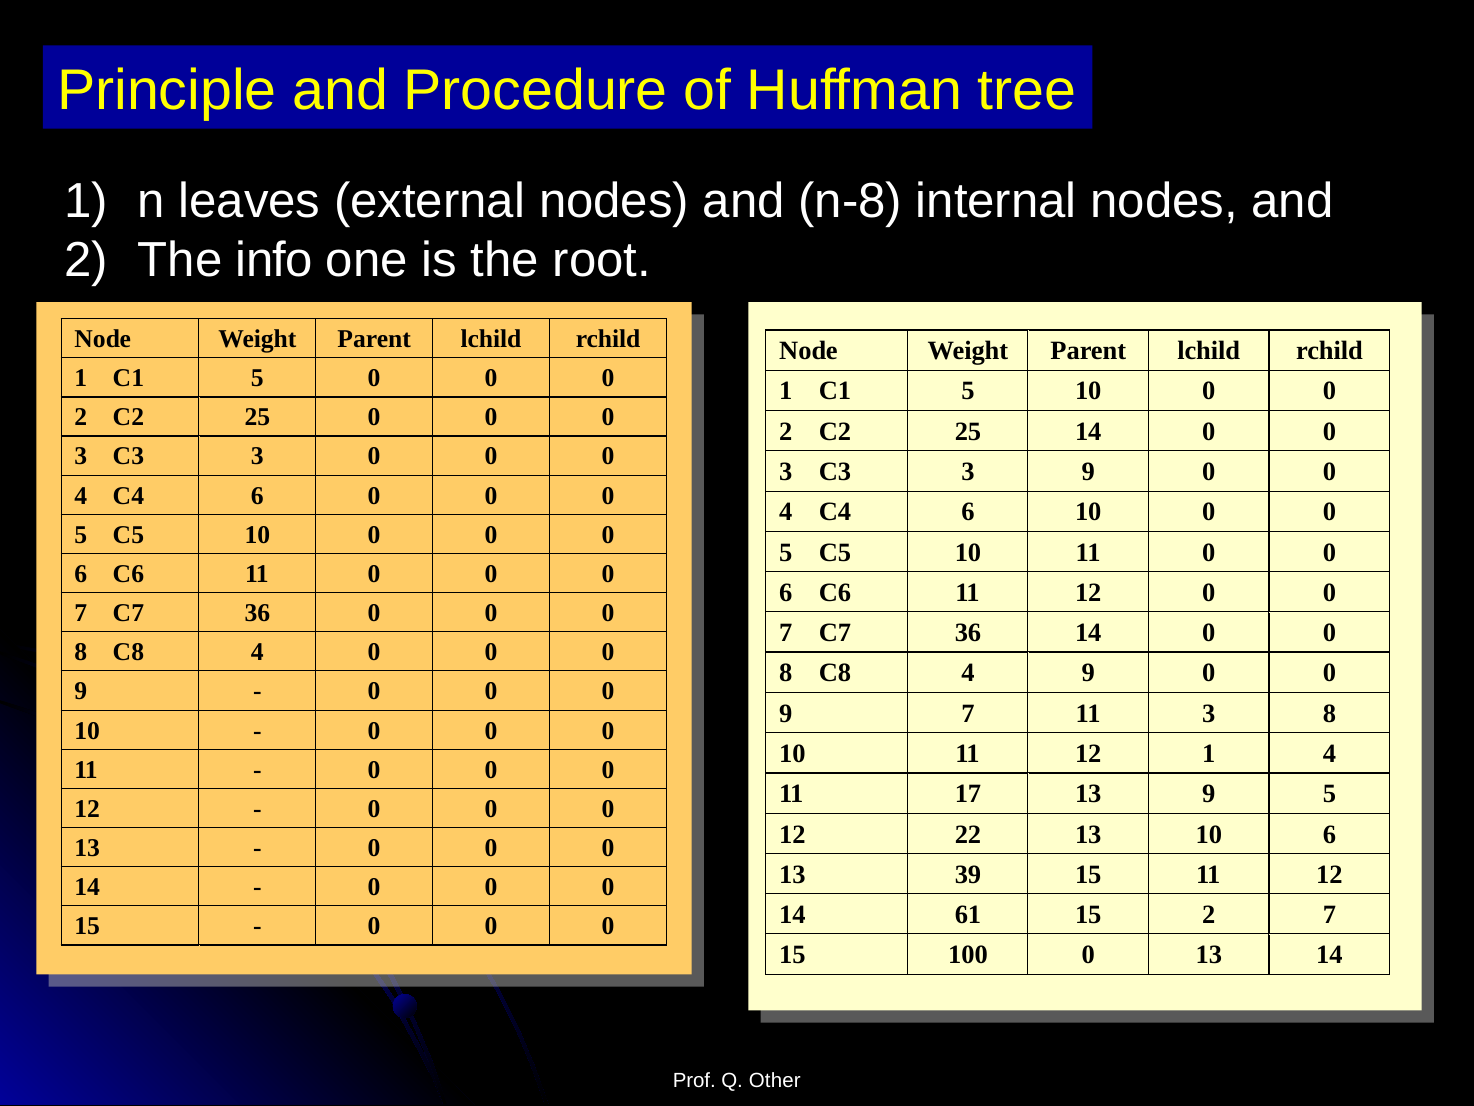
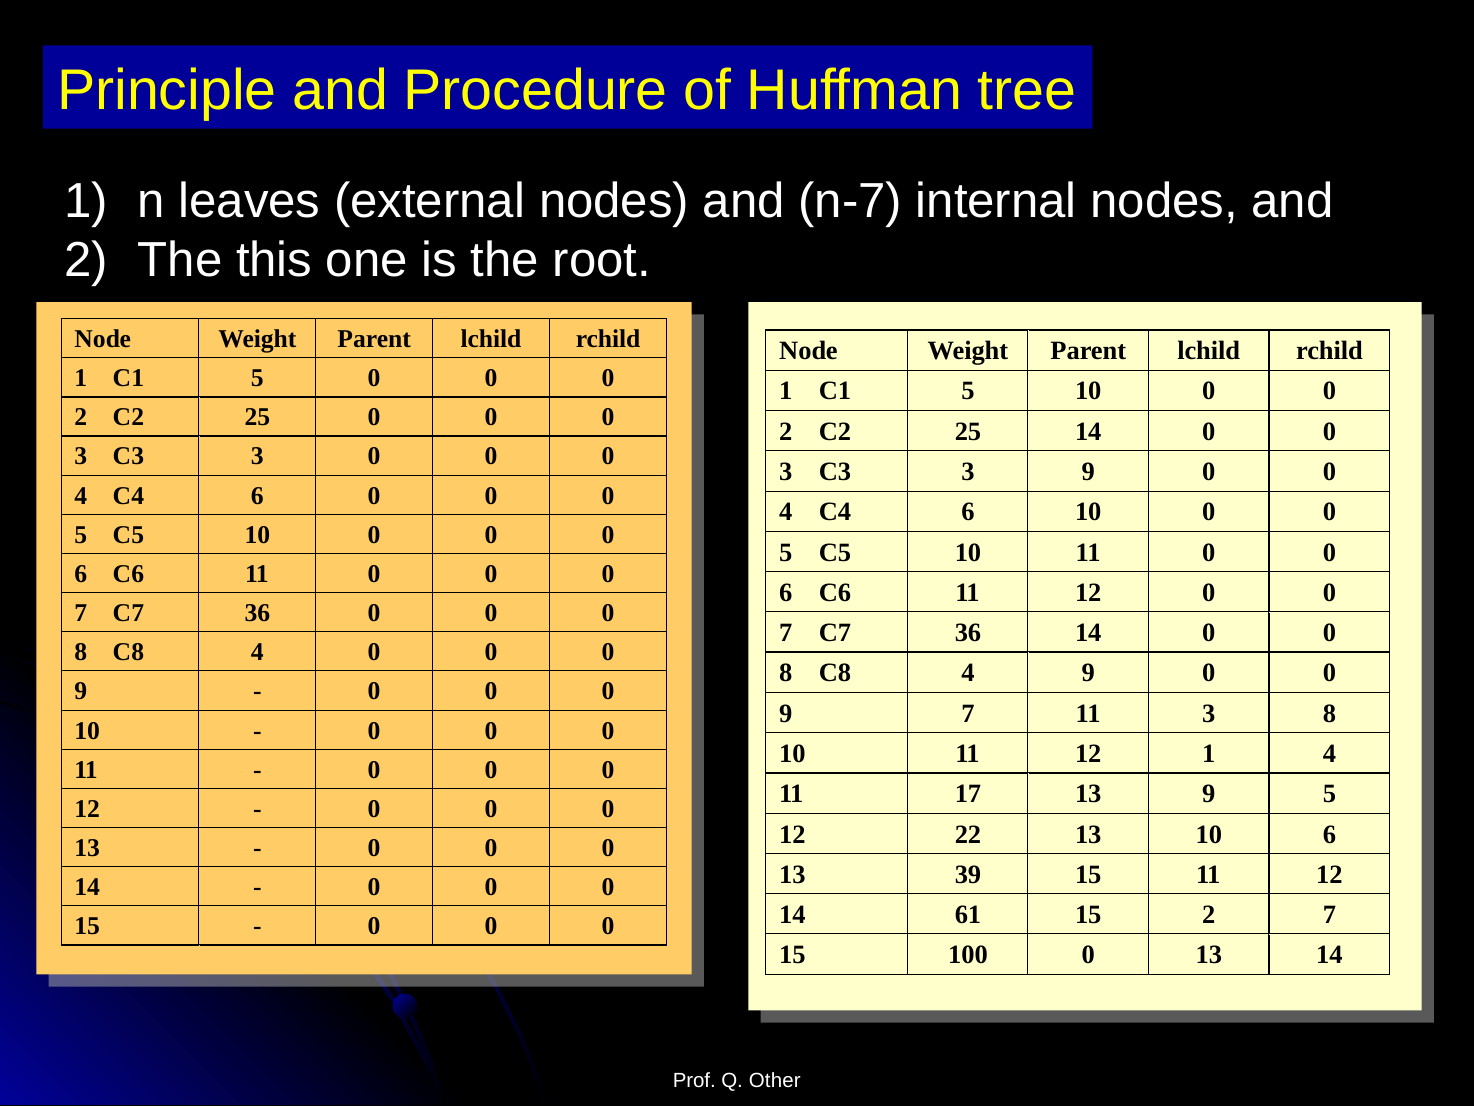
n-8: n-8 -> n-7 (850, 201)
info: info -> this (274, 260)
